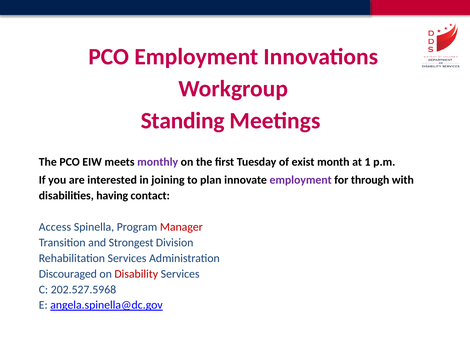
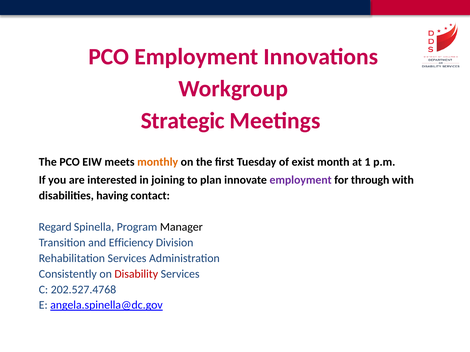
Standing: Standing -> Strategic (183, 121)
monthly colour: purple -> orange (158, 162)
Access: Access -> Regard (55, 227)
Manager colour: red -> black (181, 227)
Strongest: Strongest -> Efficiency (131, 243)
Discouraged: Discouraged -> Consistently (68, 274)
202.527.5968: 202.527.5968 -> 202.527.4768 (83, 290)
